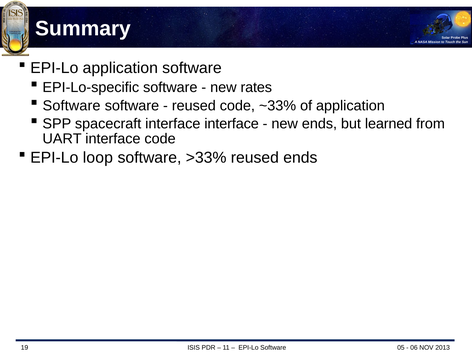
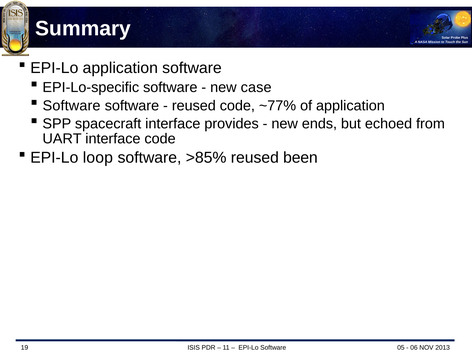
rates: rates -> case (256, 87)
~33%: ~33% -> ~77% (278, 106)
interface interface: interface -> provides (232, 124)
learned: learned -> echoed (389, 124)
>33%: >33% -> >85% (206, 158)
reused ends: ends -> been (300, 158)
